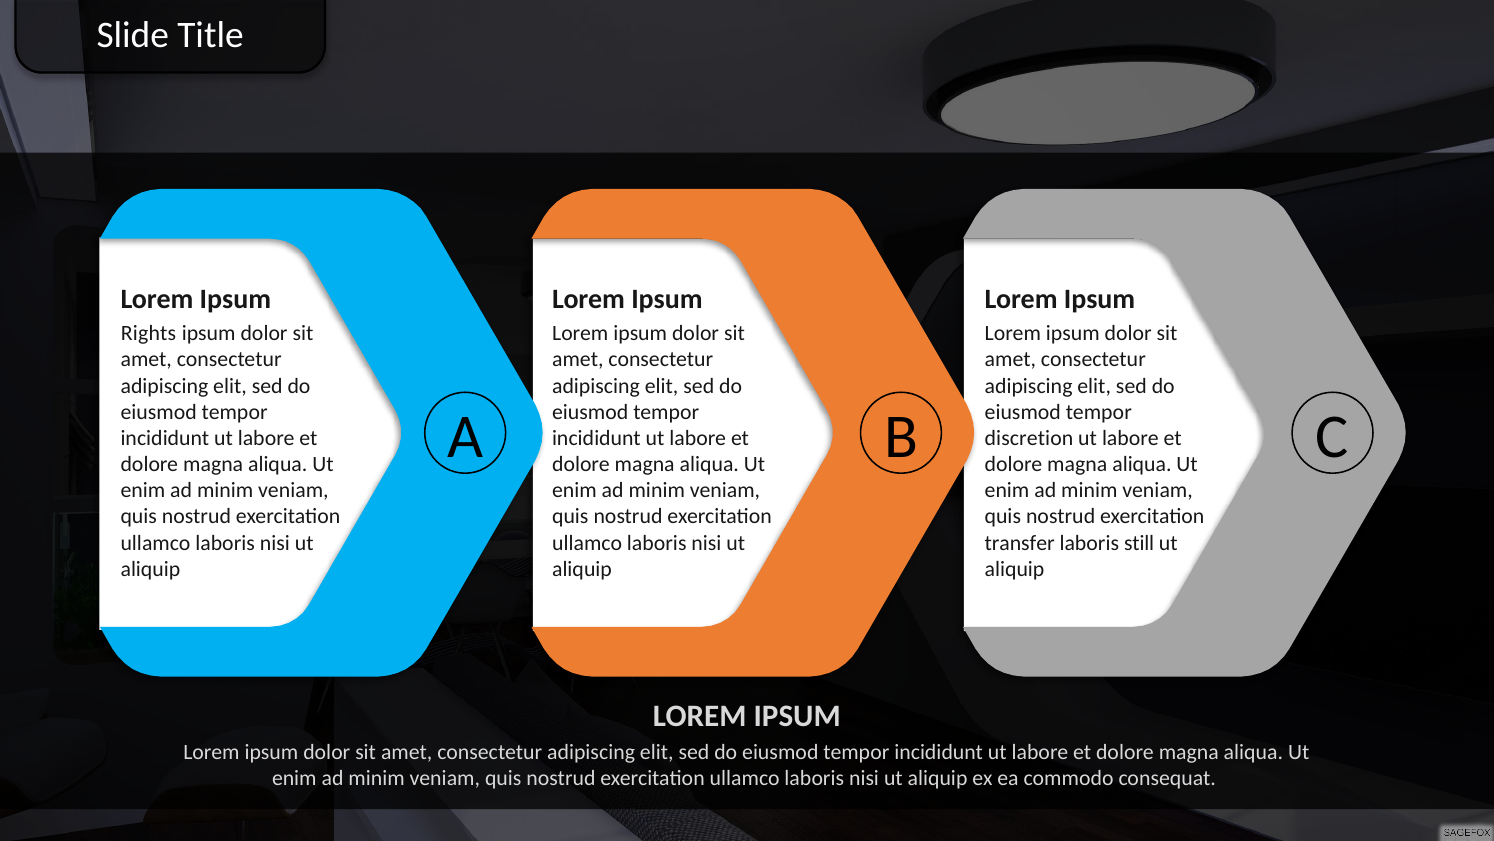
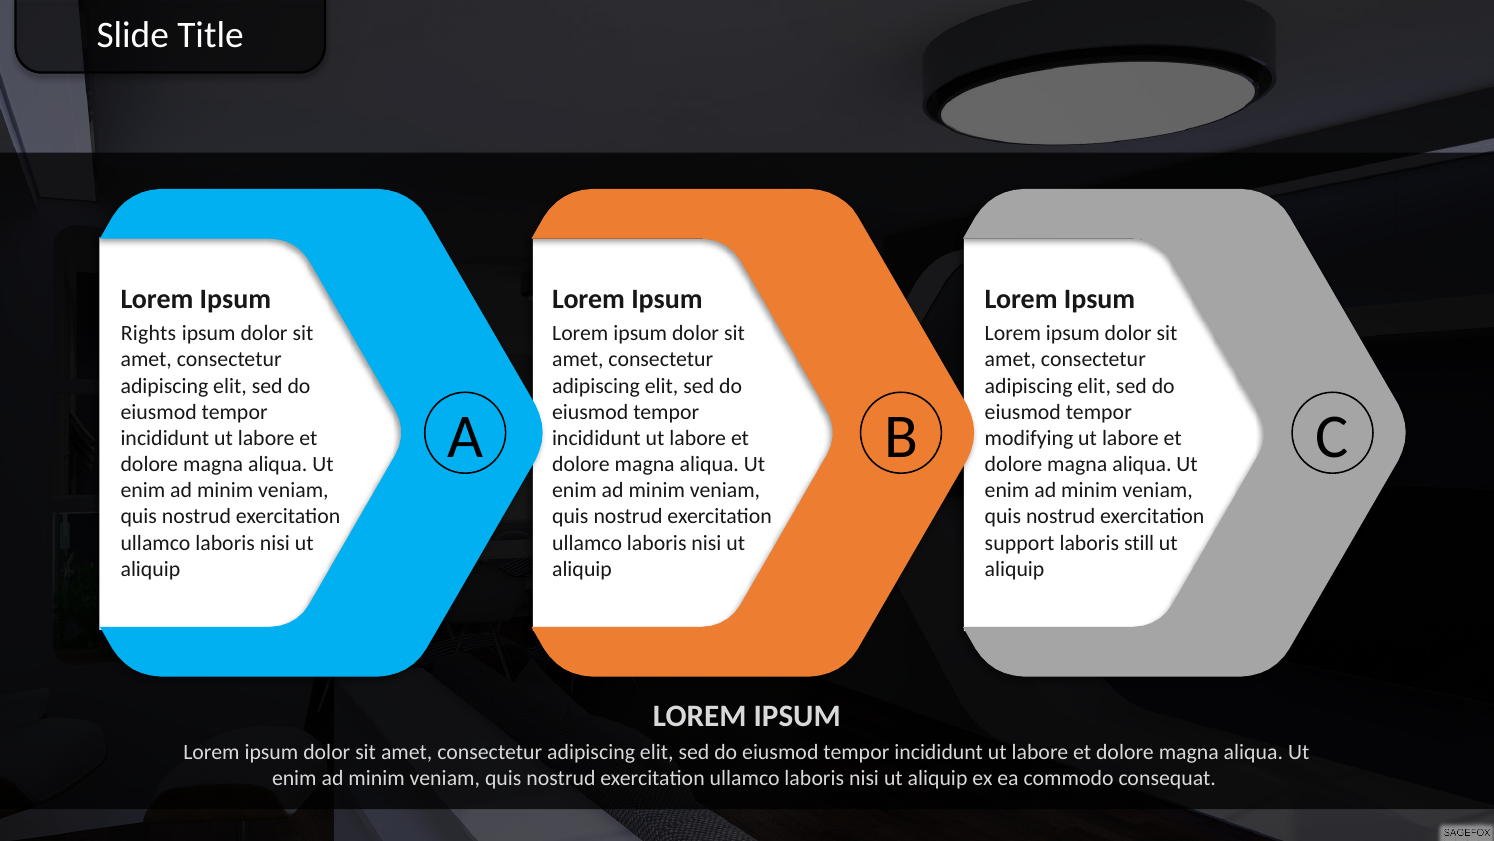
discretion: discretion -> modifying (1029, 438)
transfer: transfer -> support (1020, 543)
